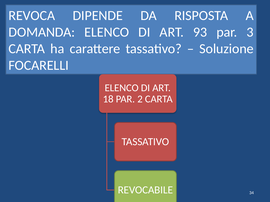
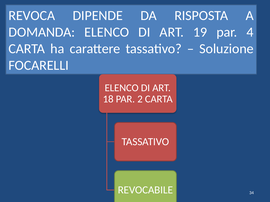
93: 93 -> 19 (200, 32)
3: 3 -> 4 (250, 32)
